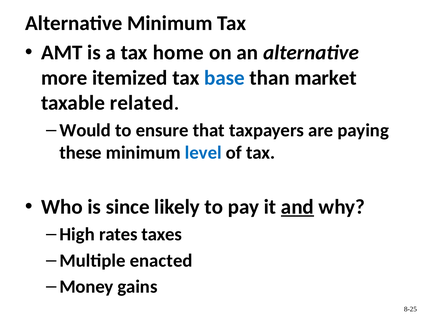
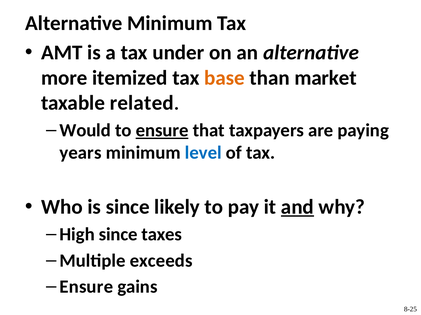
home: home -> under (178, 53)
base colour: blue -> orange (224, 78)
ensure underline: none -> present (162, 131)
these: these -> years (80, 153)
High rates: rates -> since (118, 235)
enacted: enacted -> exceeds (161, 261)
Money: Money -> Ensure (86, 287)
